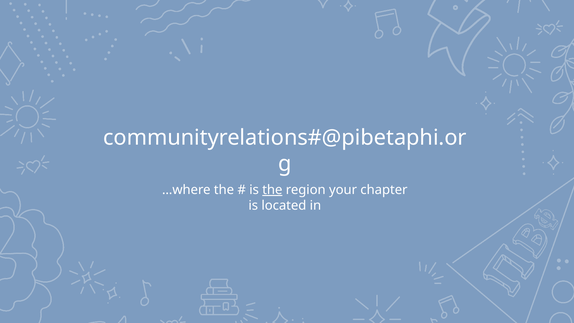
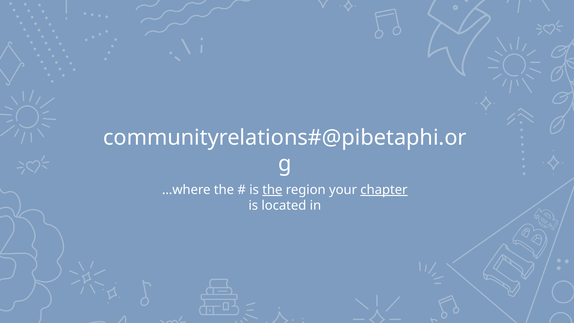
chapter underline: none -> present (384, 190)
